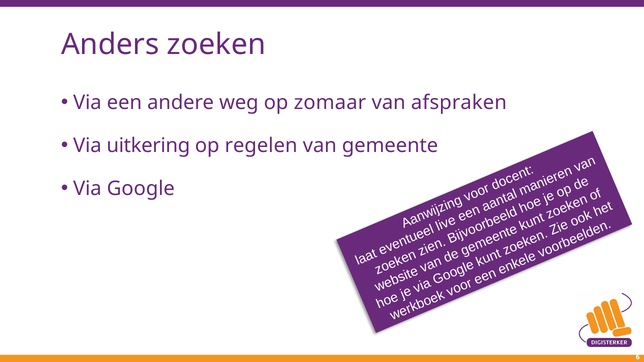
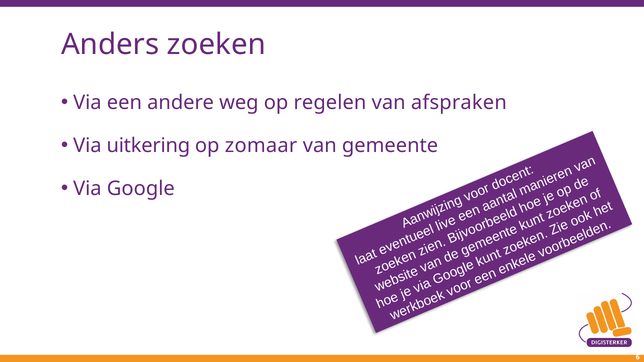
zomaar: zomaar -> regelen (330, 103)
regelen: regelen -> zomaar (261, 146)
